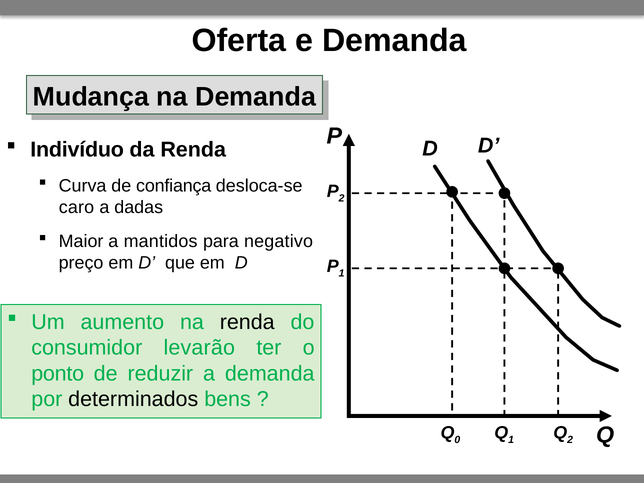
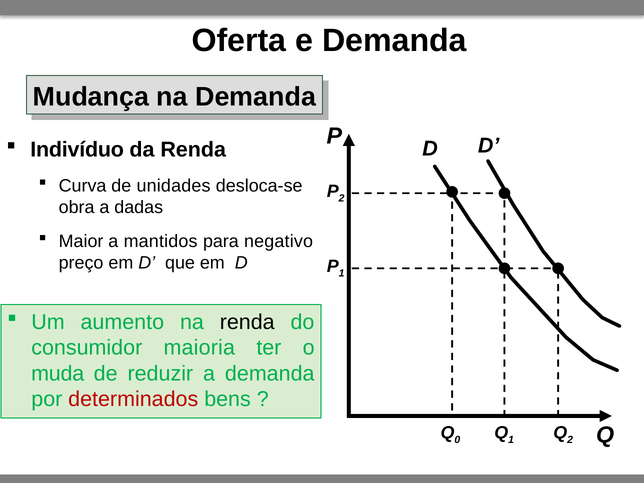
confiança: confiança -> unidades (174, 186)
caro: caro -> obra (77, 207)
levarão: levarão -> maioria (199, 348)
ponto: ponto -> muda (58, 374)
determinados colour: black -> red (133, 399)
